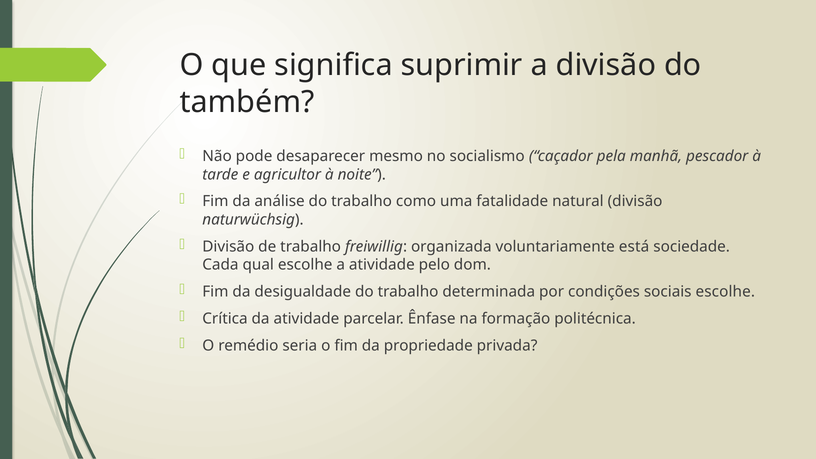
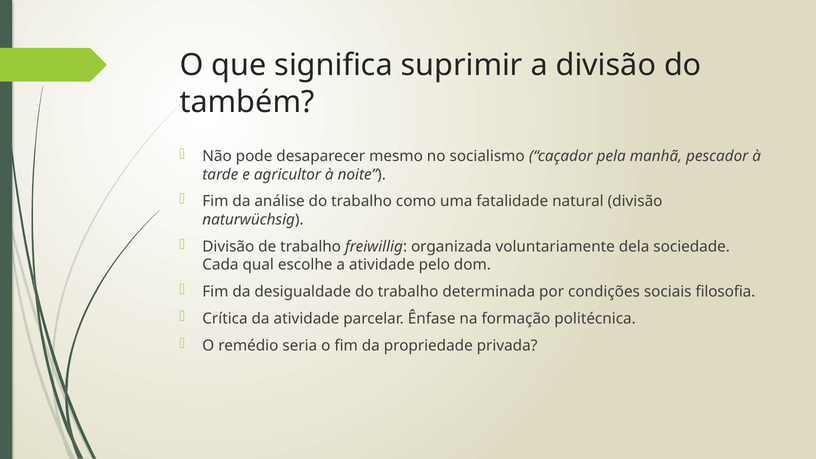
está: está -> dela (634, 247)
sociais escolhe: escolhe -> filosofia (725, 292)
